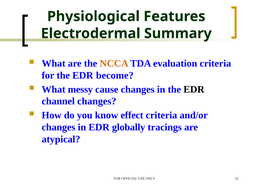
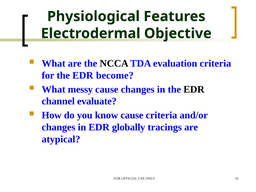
Summary: Summary -> Objective (178, 33)
NCCA colour: orange -> black (114, 63)
channel changes: changes -> evaluate (97, 101)
know effect: effect -> cause (132, 115)
